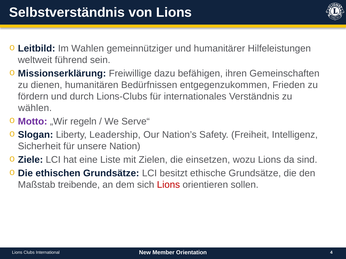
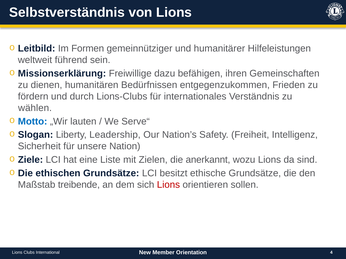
Wahlen: Wahlen -> Formen (88, 49)
Motto colour: purple -> blue (33, 122)
regeln: regeln -> lauten (83, 122)
einsetzen: einsetzen -> anerkannt (208, 160)
